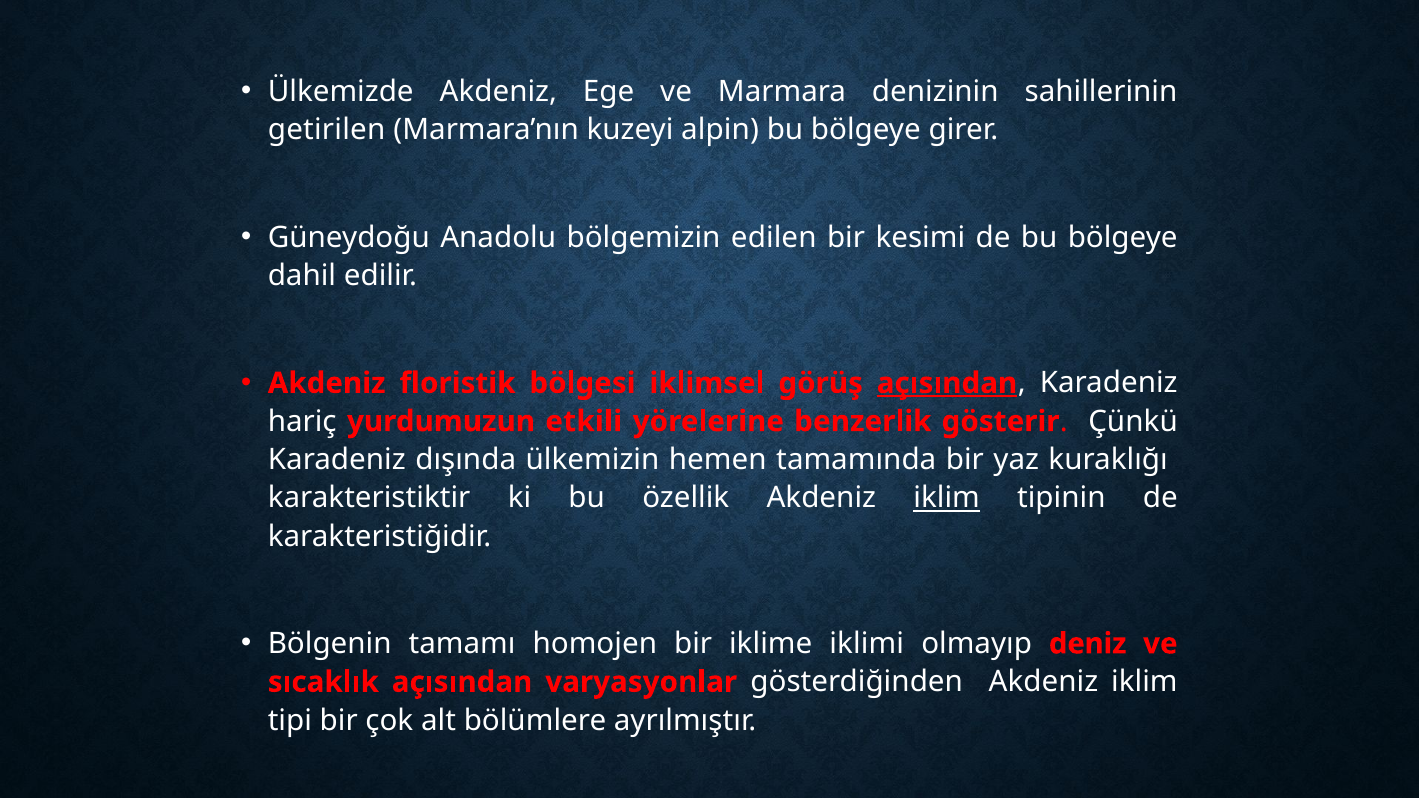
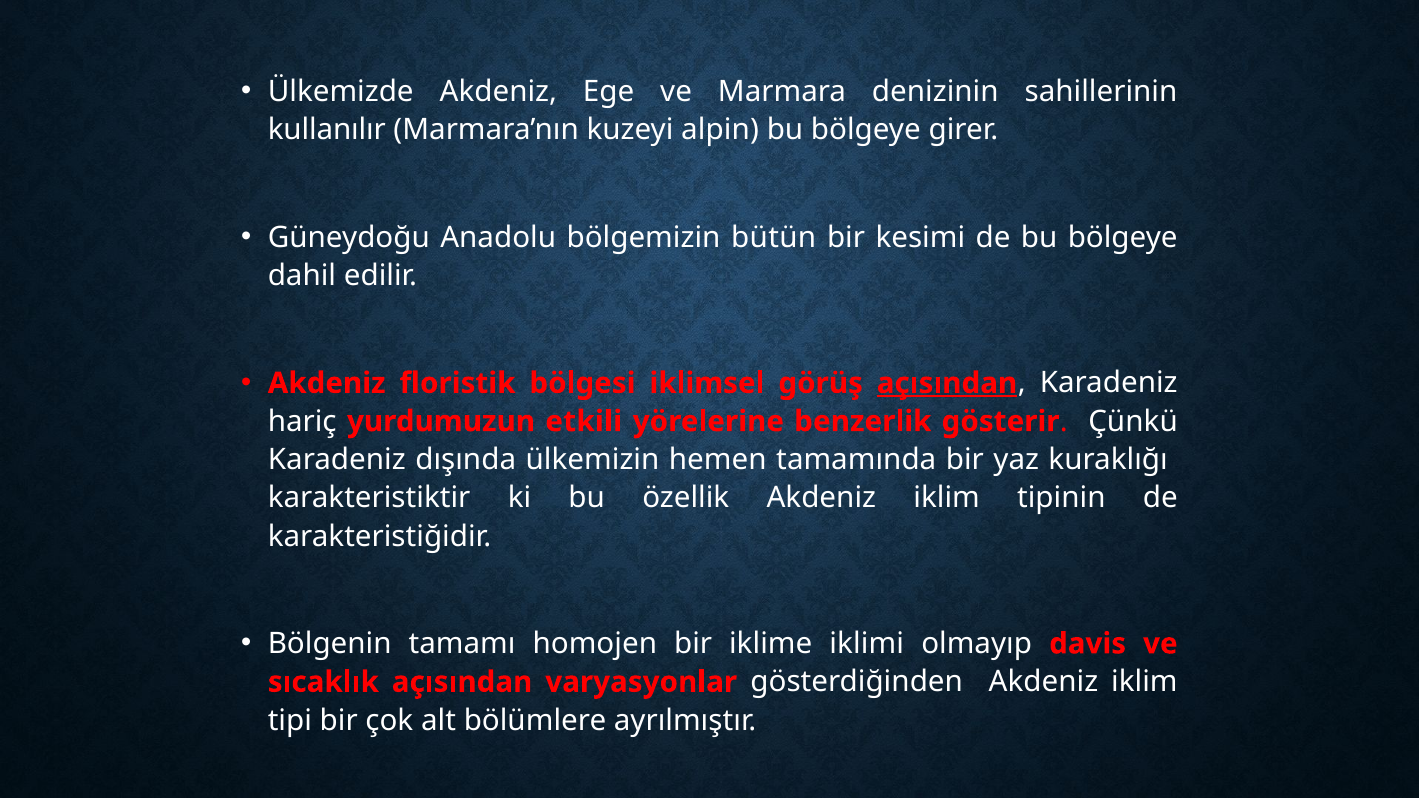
getirilen: getirilen -> kullanılır (327, 130)
edilen: edilen -> bütün (774, 238)
iklim underline: present -> none (947, 498)
deniz: deniz -> davis (1088, 644)
